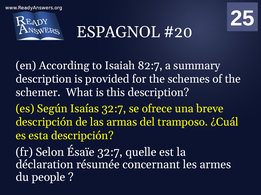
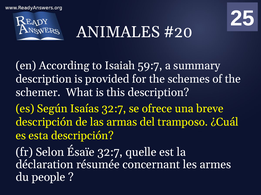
ESPAGNOL: ESPAGNOL -> ANIMALES (118, 32)
82:7: 82:7 -> 59:7 (150, 66)
